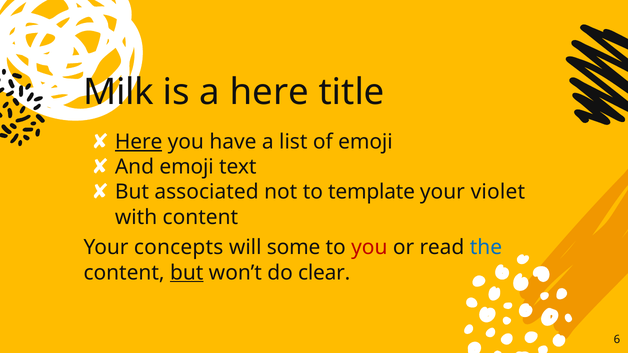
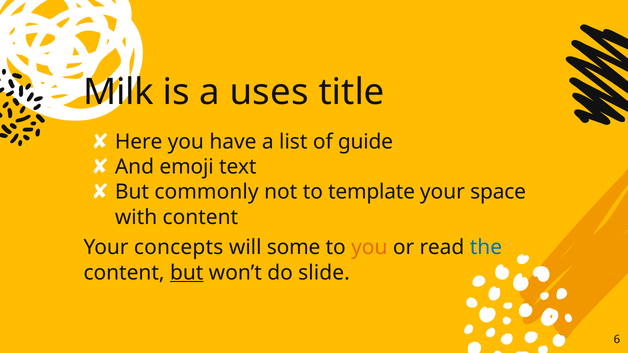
a here: here -> uses (269, 92)
Here underline: present -> none (139, 142)
of emoji: emoji -> guide (365, 142)
associated: associated -> commonly (206, 192)
violet: violet -> space (498, 192)
you colour: red -> orange (369, 248)
clear: clear -> slide (324, 273)
